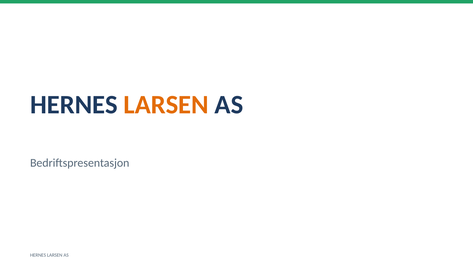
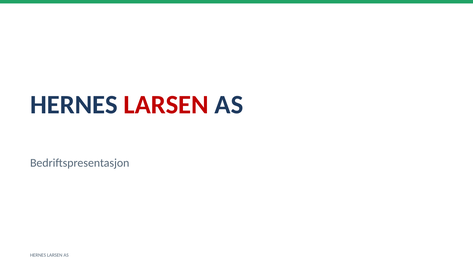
LARSEN colour: orange -> red (166, 105)
